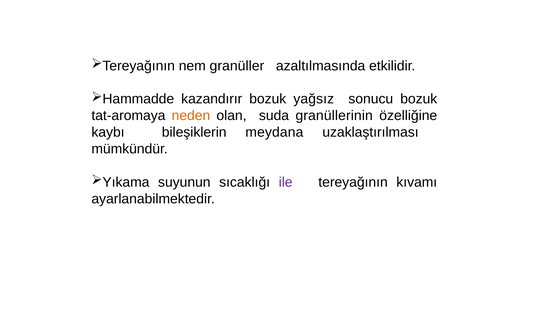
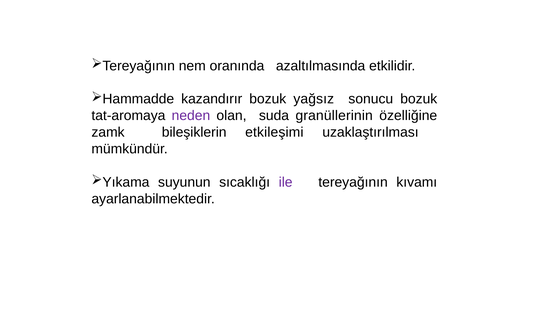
granüller: granüller -> oranında (237, 66)
neden colour: orange -> purple (191, 116)
kaybı: kaybı -> zamk (108, 132)
meydana: meydana -> etkileşimi (274, 132)
